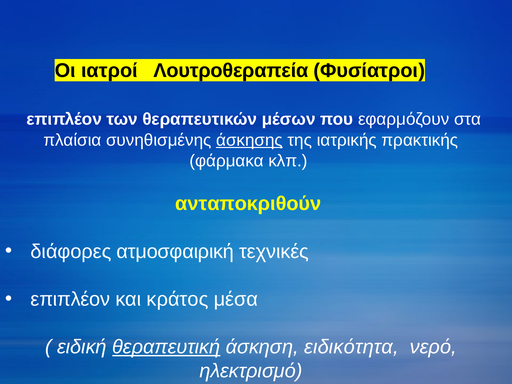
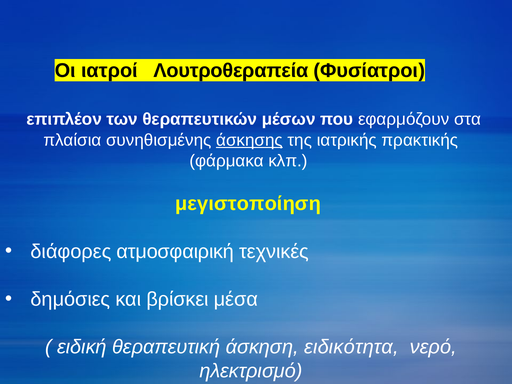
ανταποκριθούν: ανταποκριθούν -> μεγιστοποίηση (248, 204)
επιπλέον: επιπλέον -> δημόσιες (70, 299)
κράτος: κράτος -> βρίσκει (178, 299)
θεραπευτική underline: present -> none (166, 347)
